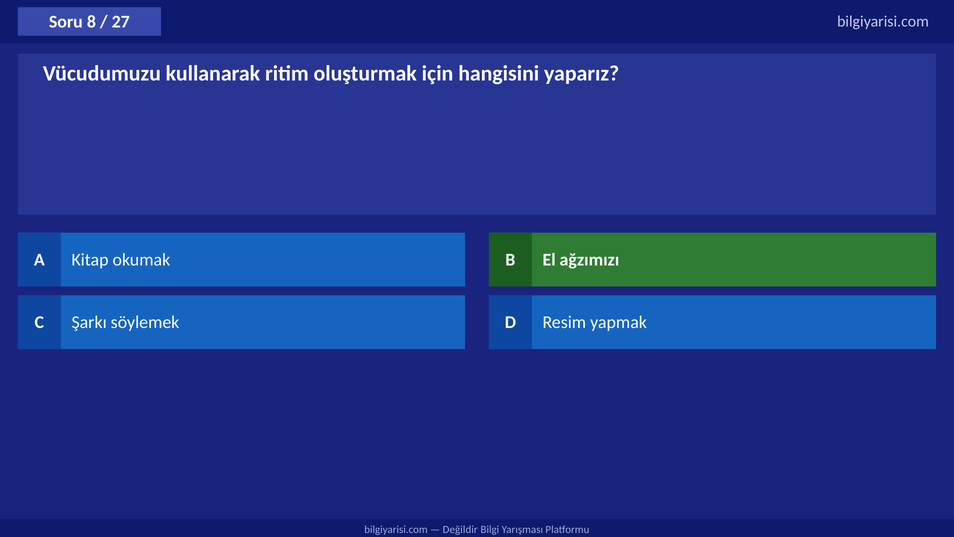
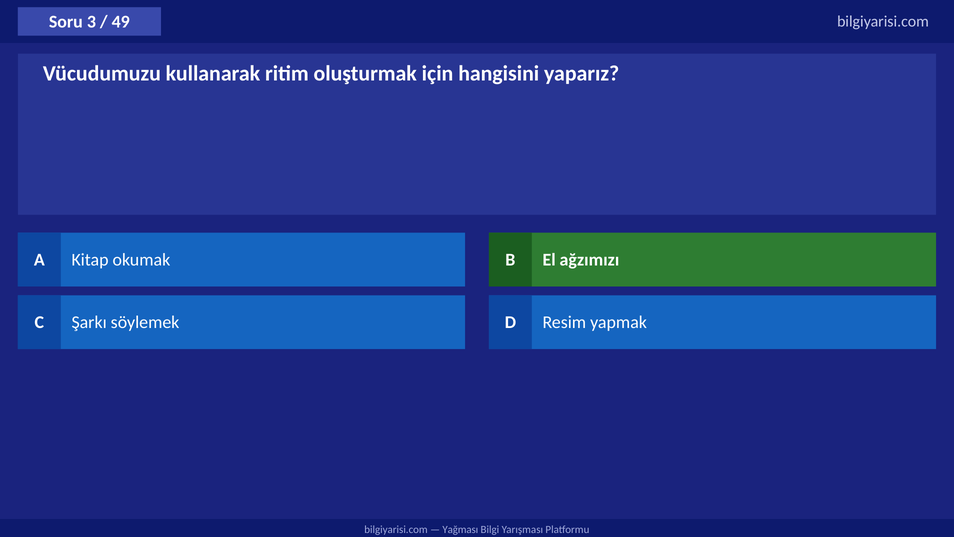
8: 8 -> 3 (91, 22)
27: 27 -> 49 (121, 22)
Değildir: Değildir -> Yağması (460, 529)
